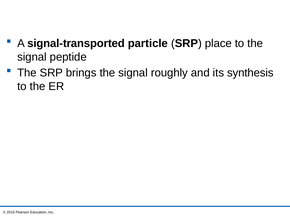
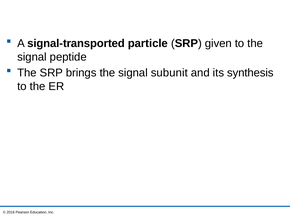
place: place -> given (218, 43)
roughly: roughly -> subunit (169, 73)
